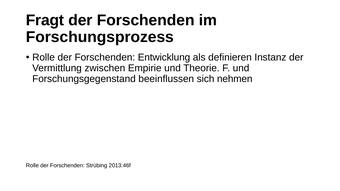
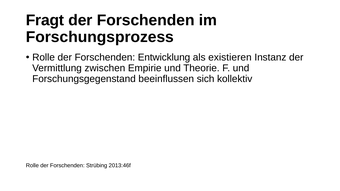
definieren: definieren -> existieren (230, 57)
nehmen: nehmen -> kollektiv (235, 79)
